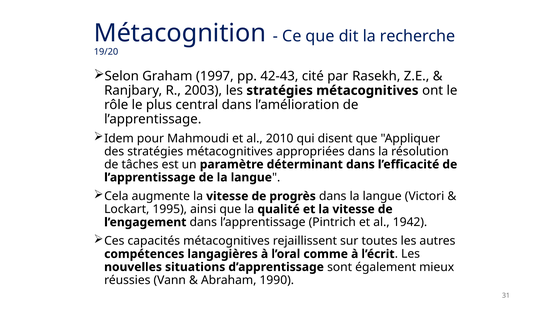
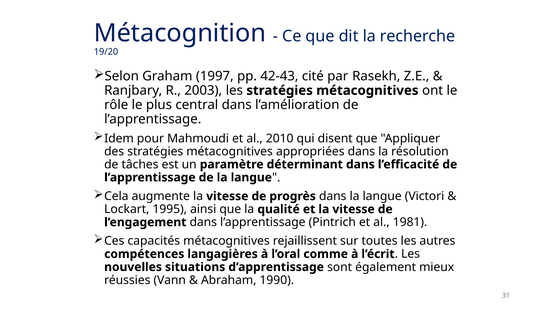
1942: 1942 -> 1981 (410, 223)
